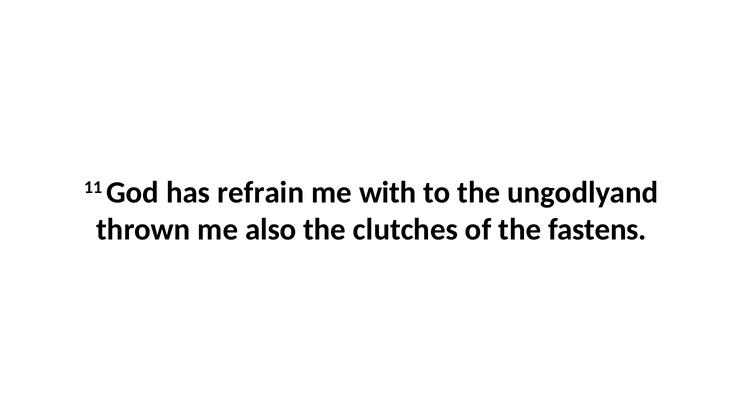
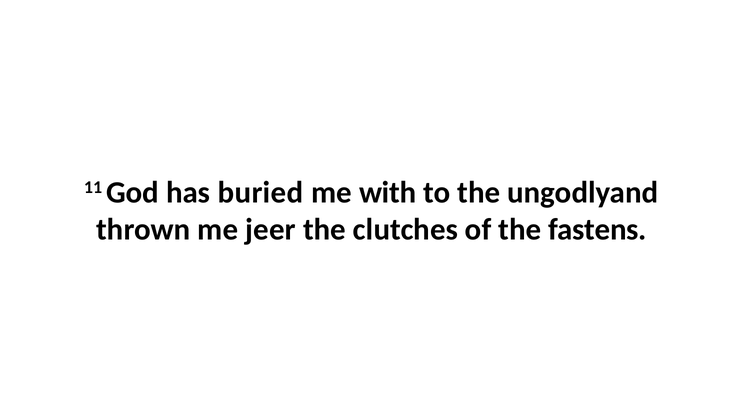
refrain: refrain -> buried (261, 193)
also: also -> jeer (271, 230)
